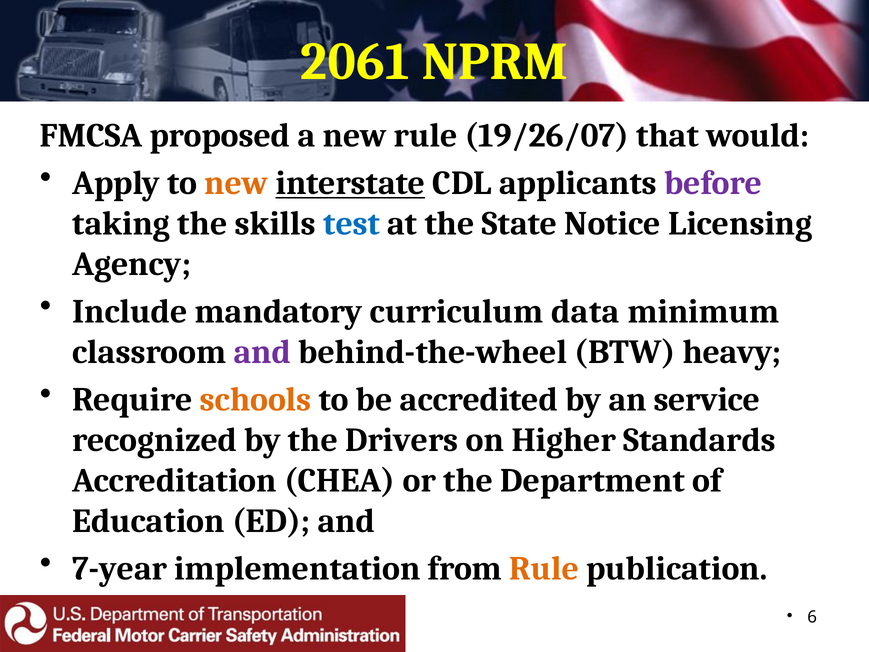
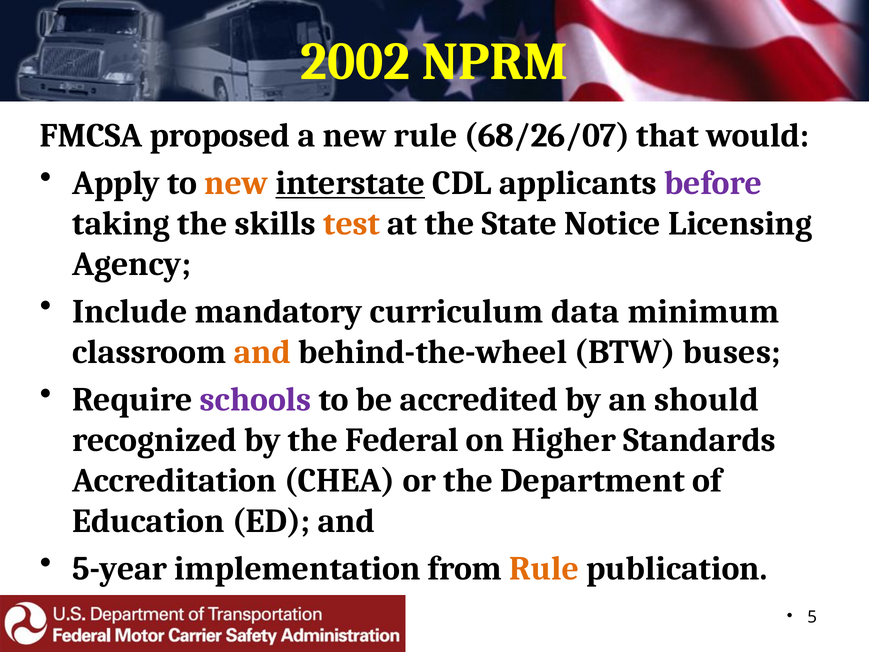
2061: 2061 -> 2002 (355, 62)
19/26/07: 19/26/07 -> 68/26/07 (547, 136)
test colour: blue -> orange (352, 224)
and colour: purple -> orange (262, 352)
heavy: heavy -> buses (732, 352)
schools colour: orange -> purple (256, 399)
service: service -> should (707, 399)
Drivers: Drivers -> Federal (402, 440)
7-year: 7-year -> 5-year (120, 568)
6: 6 -> 5 (812, 617)
